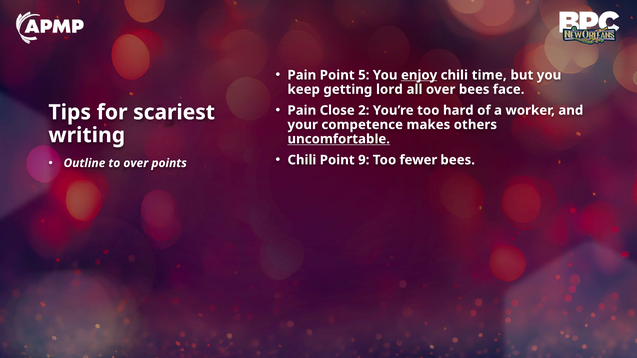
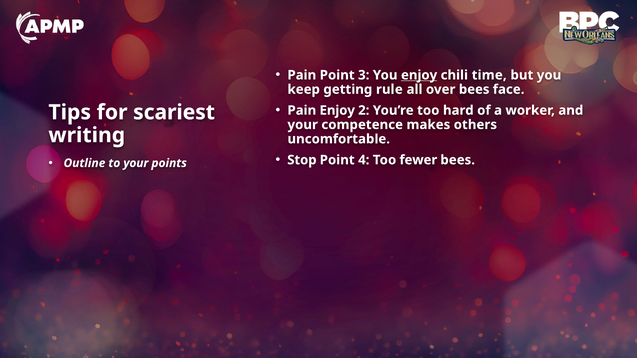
5: 5 -> 3 (364, 75)
lord: lord -> rule (389, 89)
Pain Close: Close -> Enjoy (337, 110)
uncomfortable underline: present -> none (339, 139)
Chili: Chili -> Stop (302, 160)
9: 9 -> 4 (364, 160)
to over: over -> your (136, 163)
